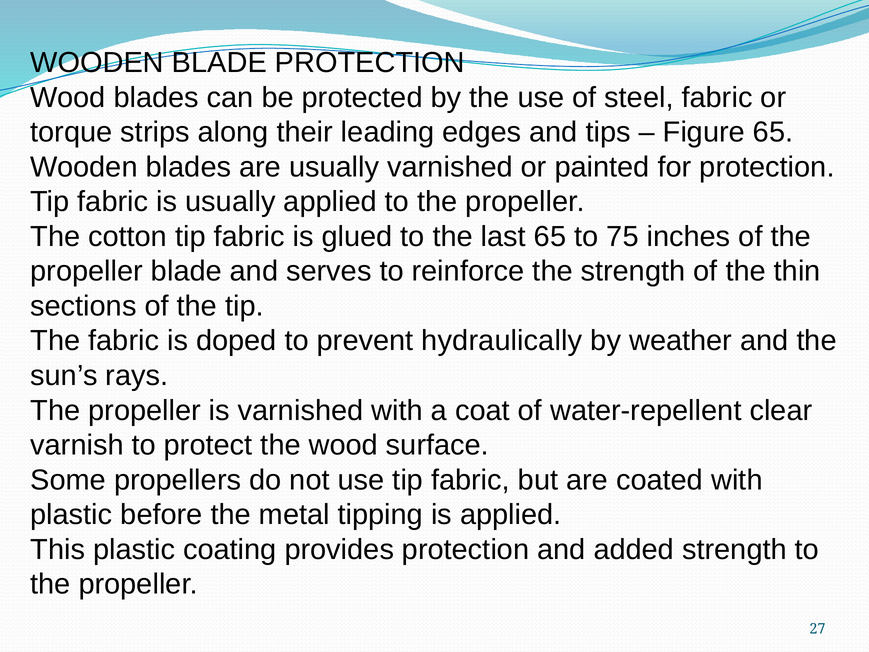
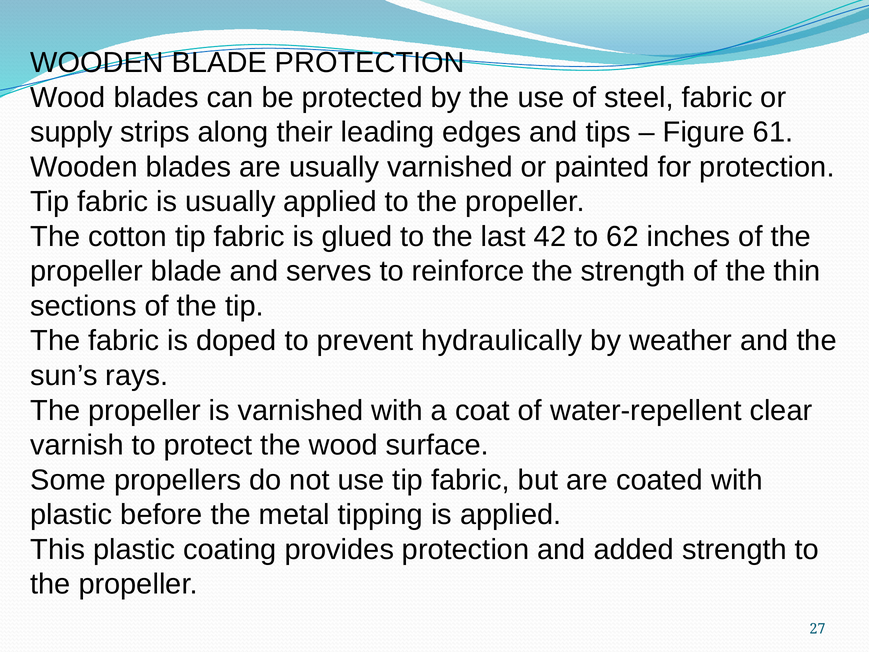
torque: torque -> supply (72, 132)
Figure 65: 65 -> 61 (773, 132)
last 65: 65 -> 42 (550, 236)
75: 75 -> 62 (623, 236)
